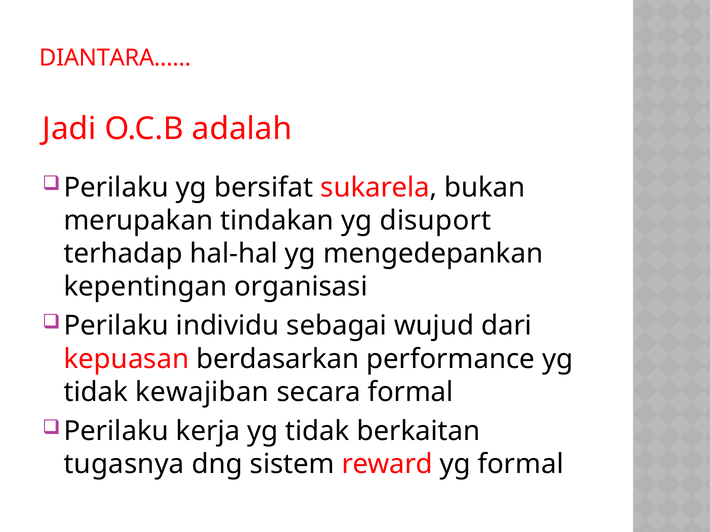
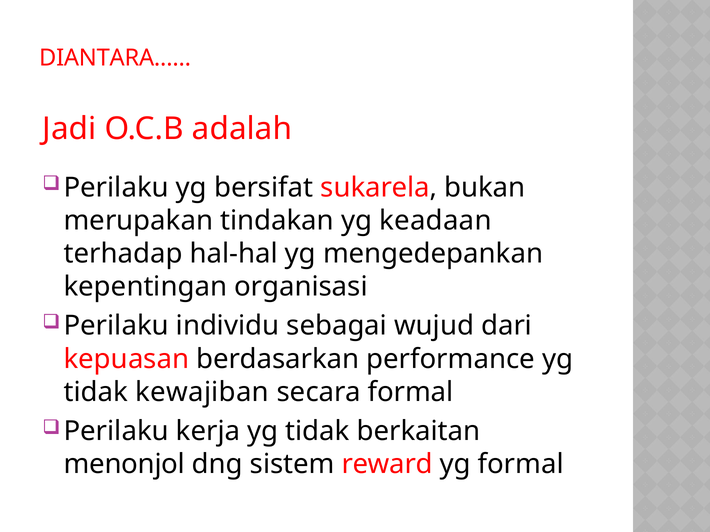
disuport: disuport -> keadaan (435, 221)
tugasnya: tugasnya -> menonjol (124, 465)
